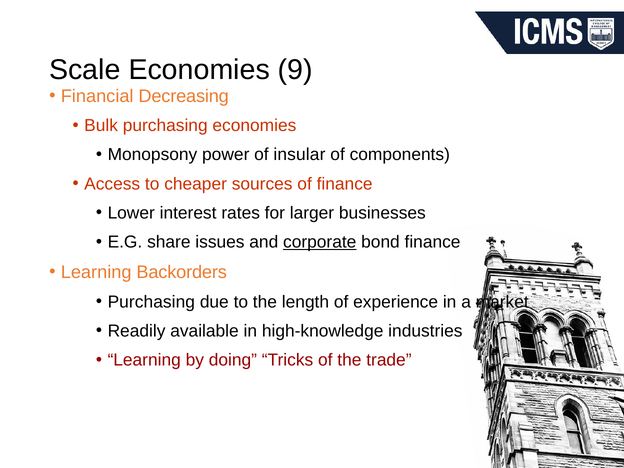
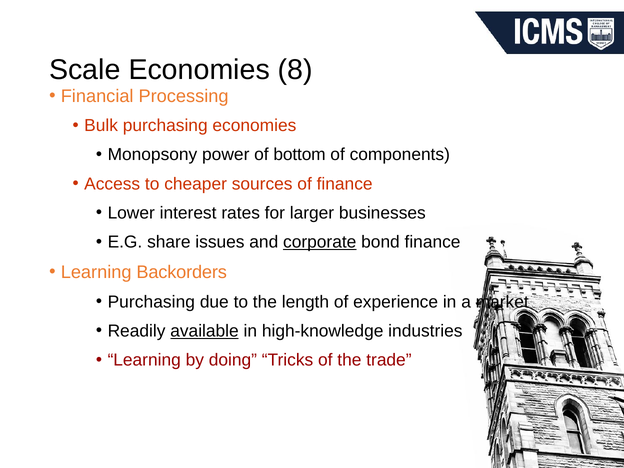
9: 9 -> 8 (295, 70)
Decreasing: Decreasing -> Processing (184, 96)
insular: insular -> bottom (300, 155)
available underline: none -> present (205, 331)
